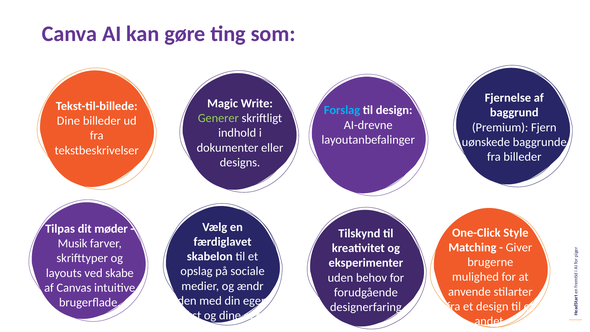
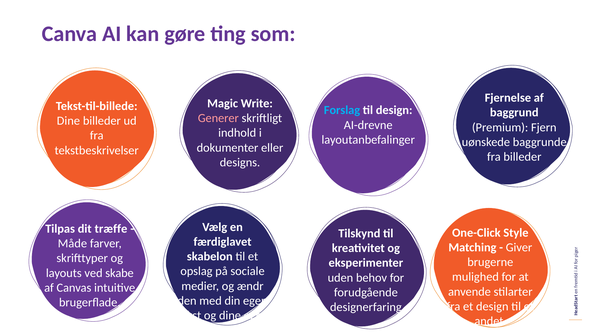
Generer colour: light green -> pink (218, 118)
møder: møder -> træffe (111, 229)
Musik: Musik -> Måde (72, 243)
